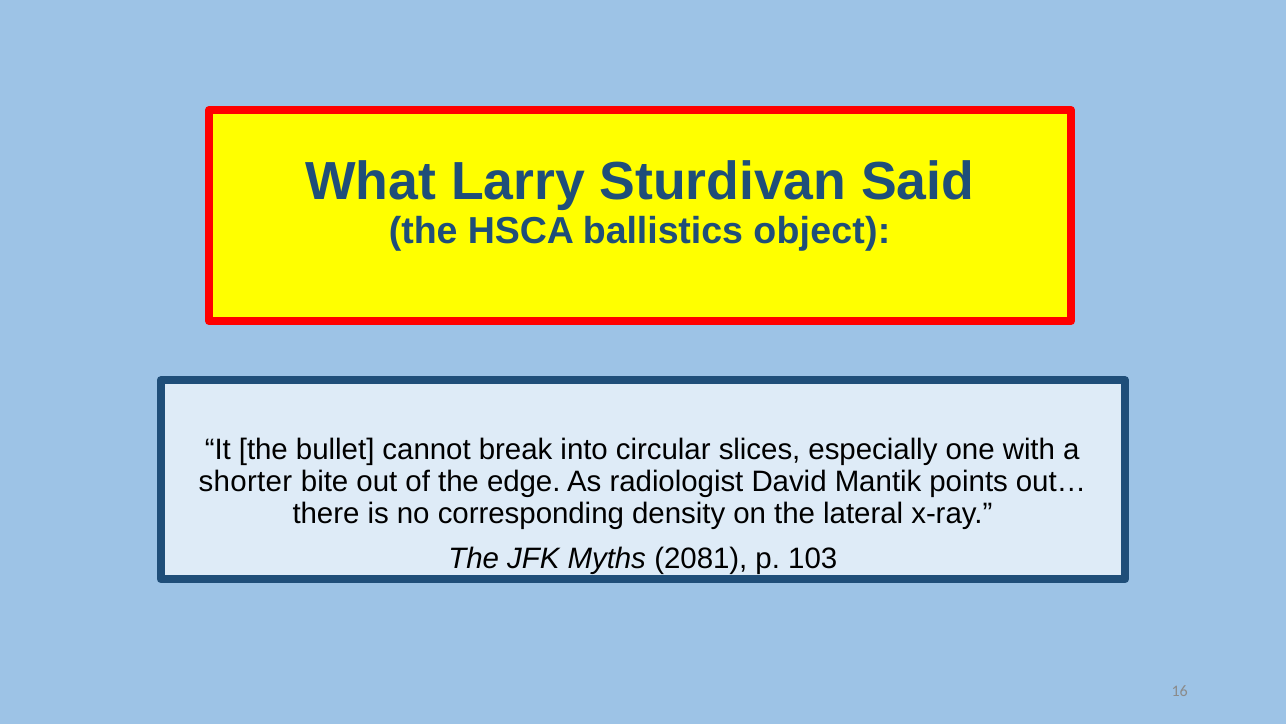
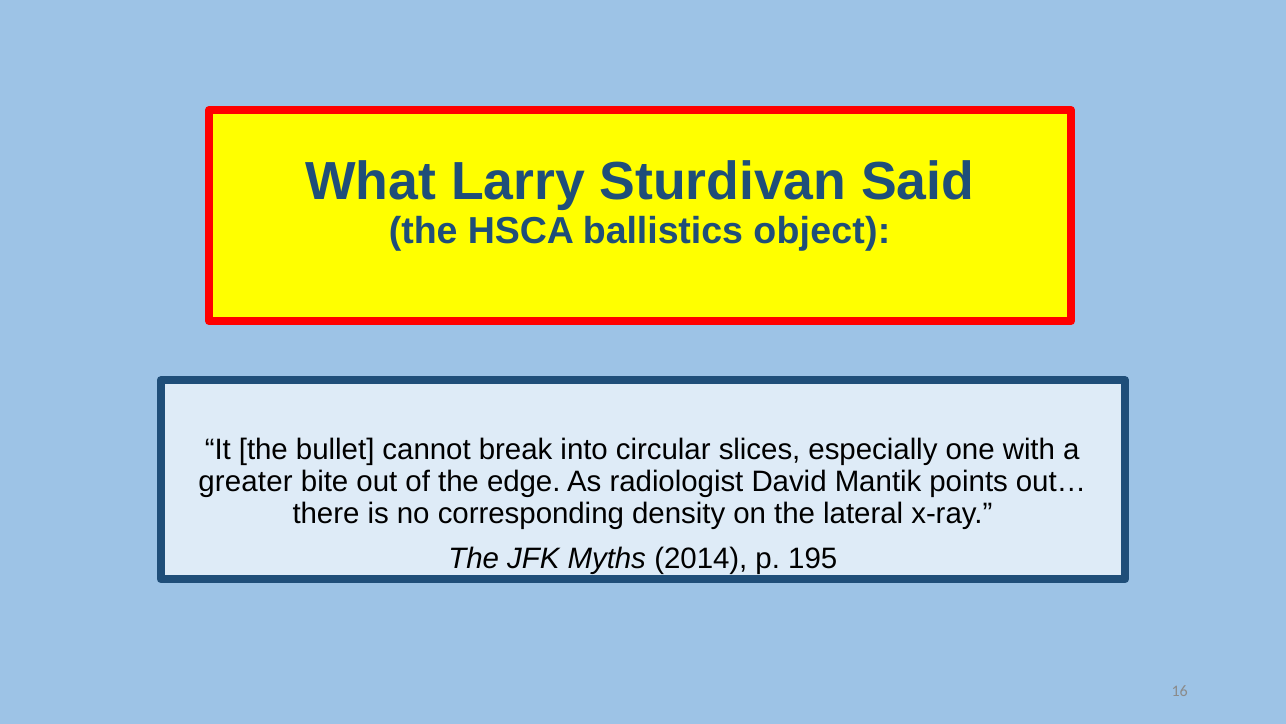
shorter: shorter -> greater (245, 481)
2081: 2081 -> 2014 (701, 558)
103: 103 -> 195 (813, 558)
